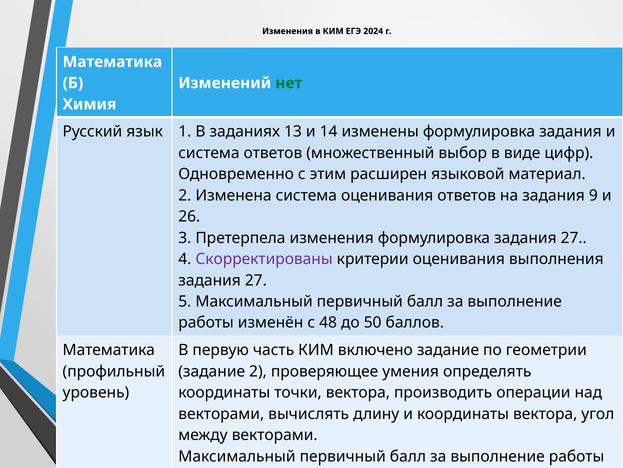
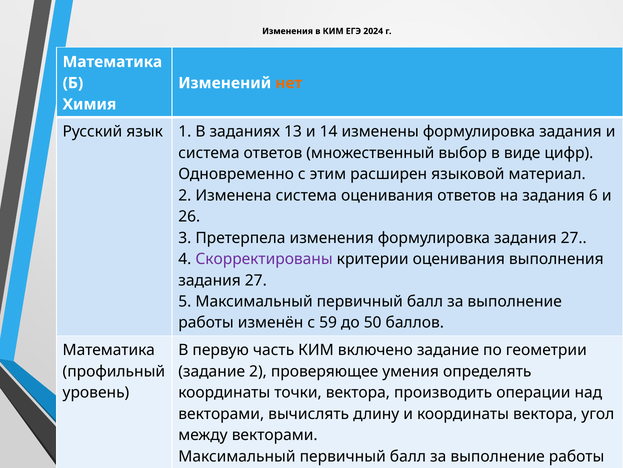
нет colour: green -> orange (289, 83)
9: 9 -> 6 (593, 195)
48: 48 -> 59 (328, 322)
